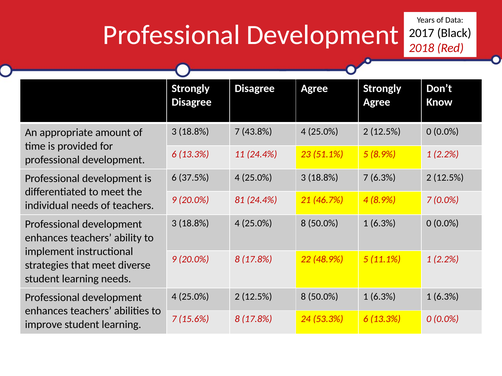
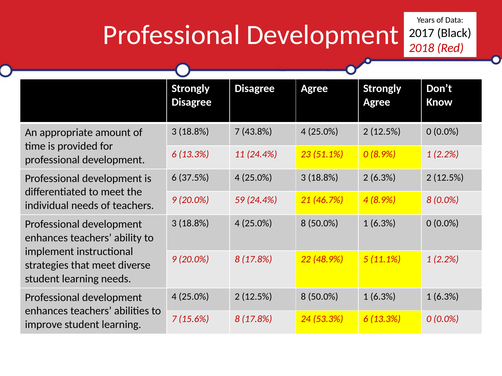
51.1% 5: 5 -> 0 (366, 154)
25.0% 3 18.8% 7: 7 -> 2 (366, 178)
81: 81 -> 59 (240, 200)
8.9% 7: 7 -> 8 (429, 200)
